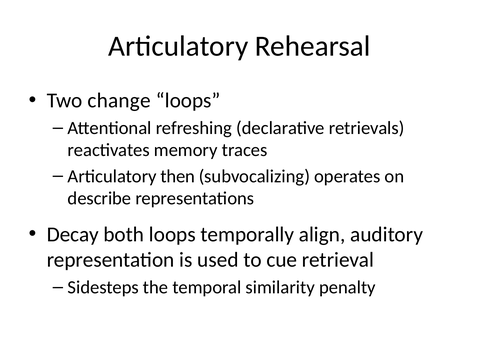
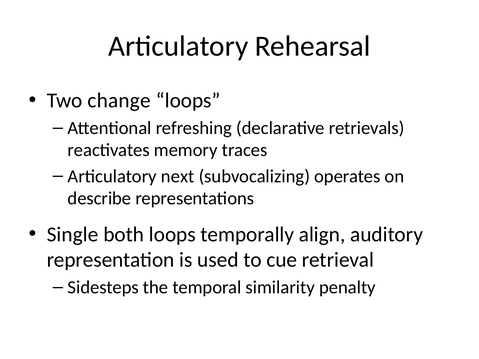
then: then -> next (178, 176)
Decay: Decay -> Single (73, 235)
